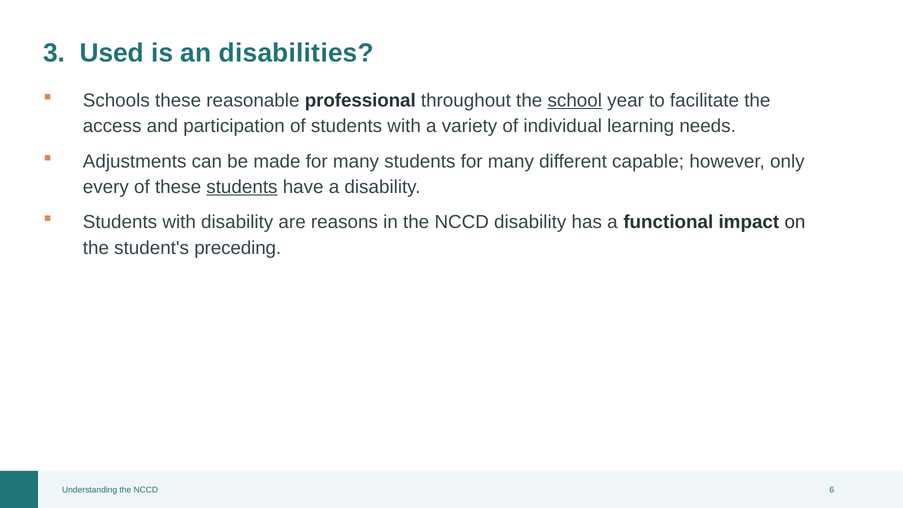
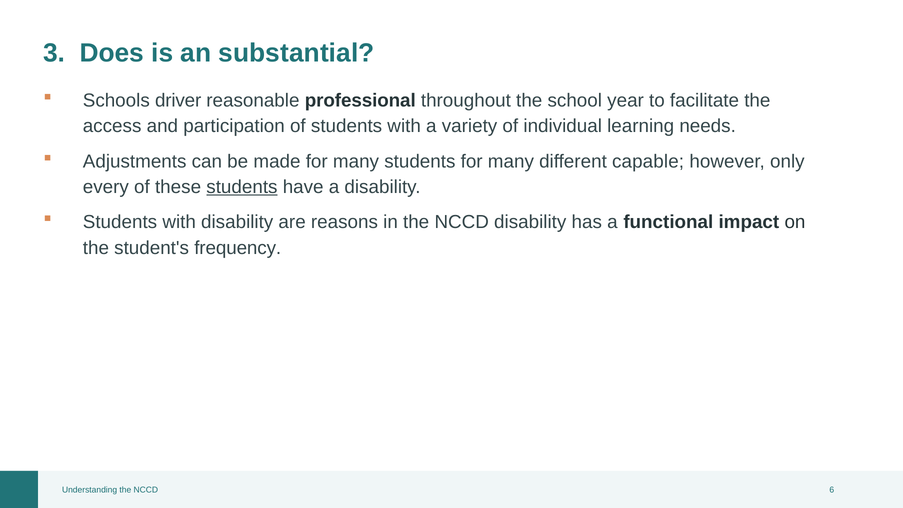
Used: Used -> Does (112, 53)
disabilities: disabilities -> substantial (296, 53)
Schools these: these -> driver (178, 100)
school underline: present -> none (575, 100)
preceding: preceding -> frequency (238, 248)
